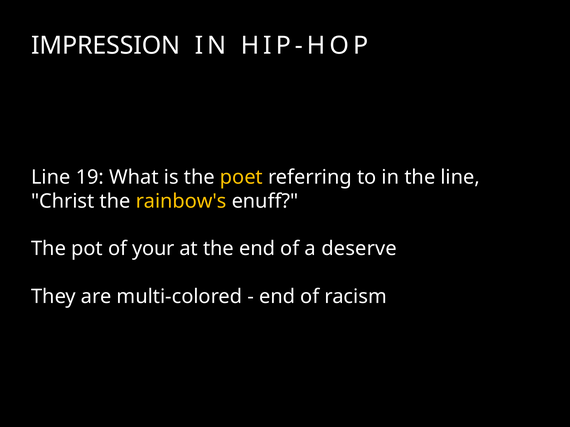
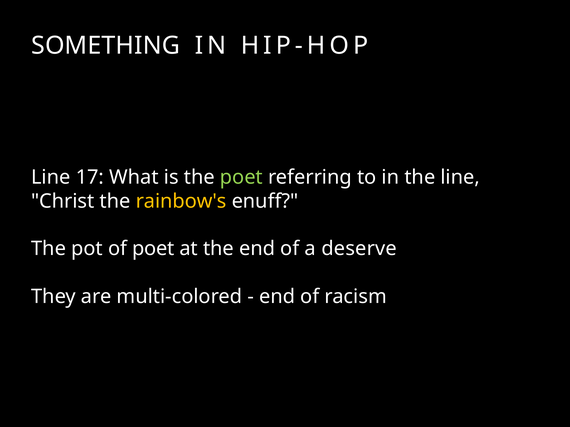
IMPRESSION: IMPRESSION -> SOMETHING (106, 46)
19: 19 -> 17 (90, 177)
poet colour: yellow -> light green (241, 177)
of your: your -> poet (153, 249)
